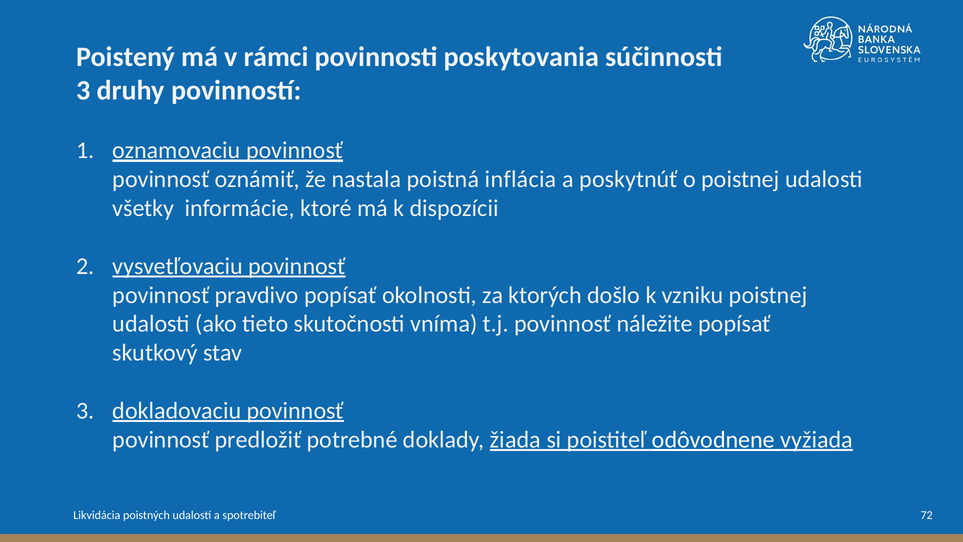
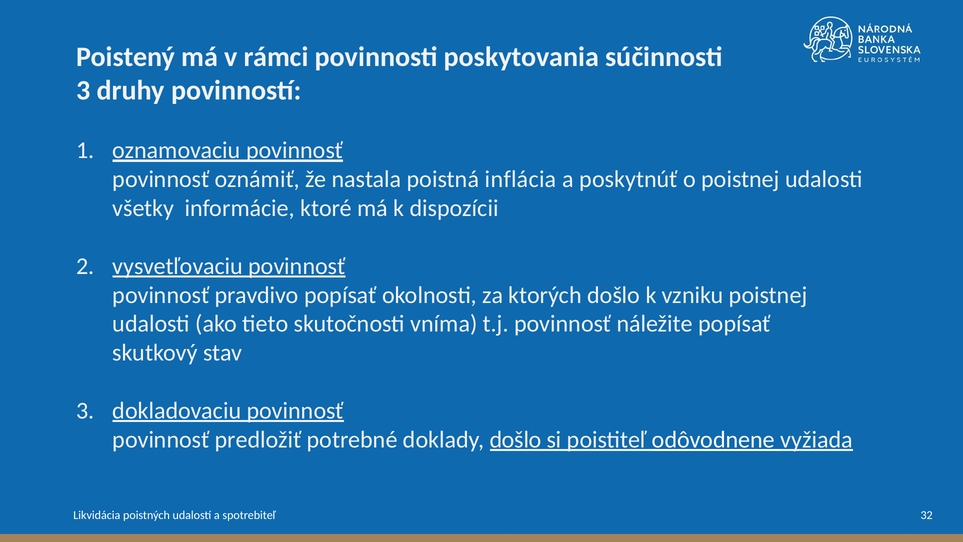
doklady žiada: žiada -> došlo (516, 439)
72: 72 -> 32 (927, 515)
